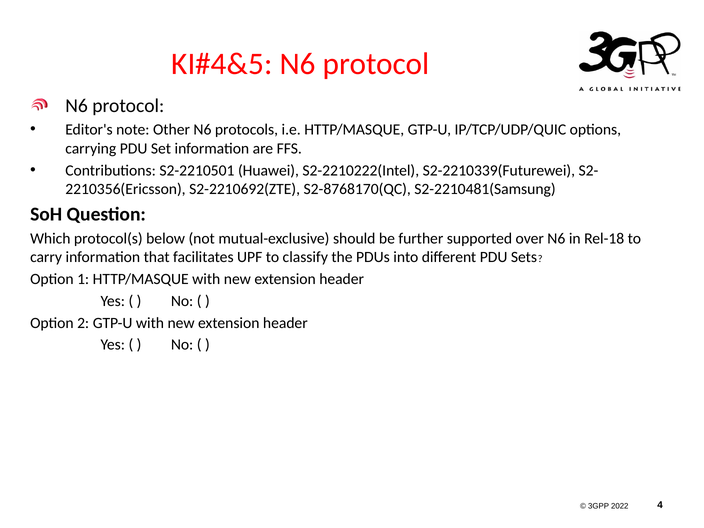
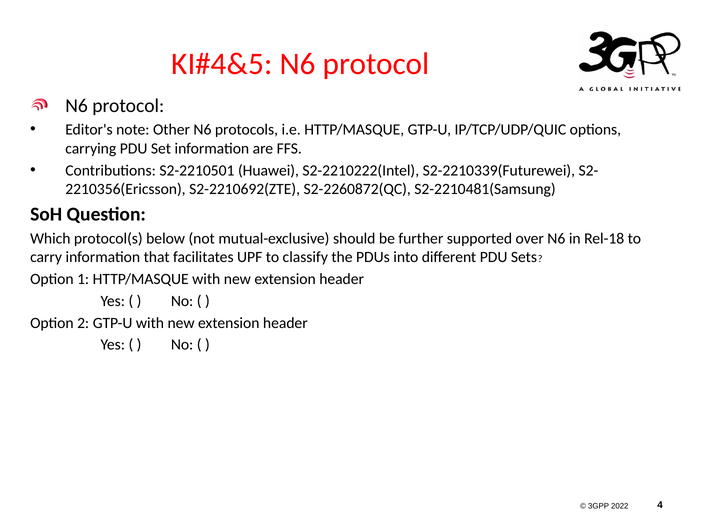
S2-8768170(QC: S2-8768170(QC -> S2-2260872(QC (357, 189)
